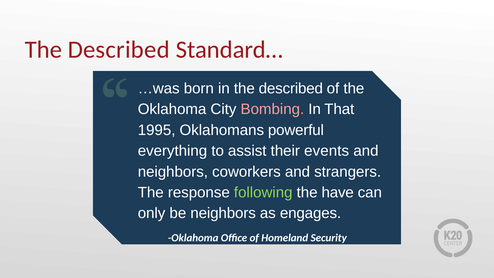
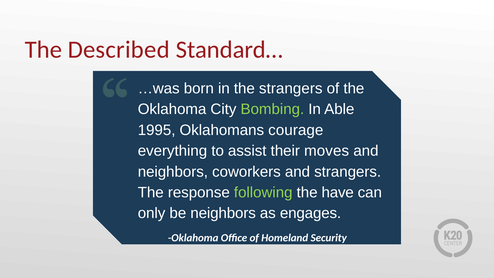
in the described: described -> strangers (291, 88)
Bombing colour: pink -> light green (272, 109)
That: That -> Able (339, 109)
powerful: powerful -> courage (296, 130)
events: events -> moves (327, 151)
